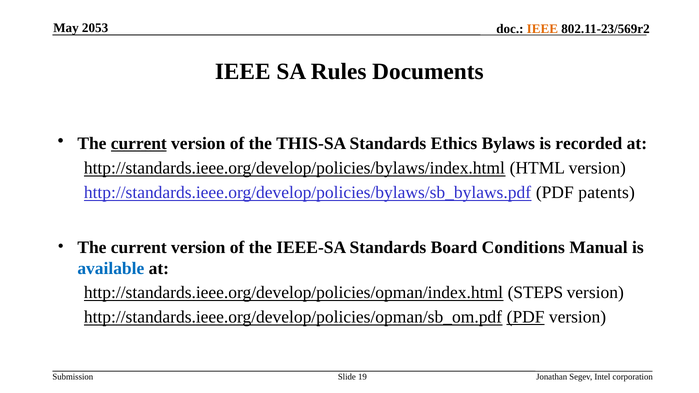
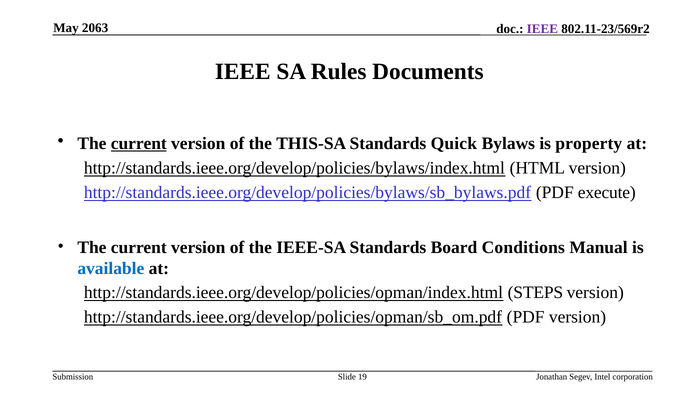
2053: 2053 -> 2063 (95, 28)
IEEE colour: orange -> purple (542, 29)
Ethics: Ethics -> Quick (454, 144)
recorded: recorded -> property (589, 144)
patents: patents -> execute (607, 193)
PDF underline: present -> none (526, 317)
